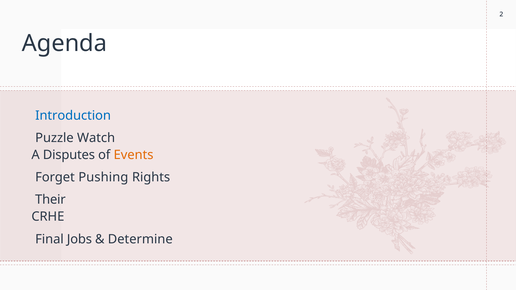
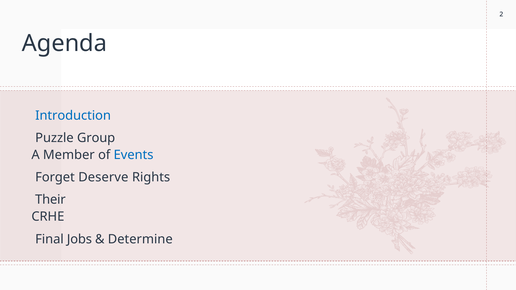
Watch: Watch -> Group (96, 138)
Disputes: Disputes -> Member (69, 155)
Events colour: orange -> blue (134, 155)
Pushing: Pushing -> Deserve (103, 178)
